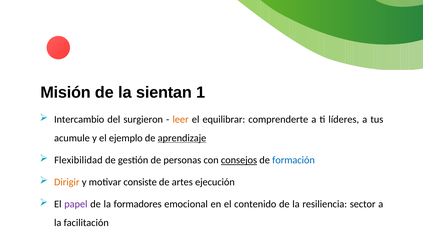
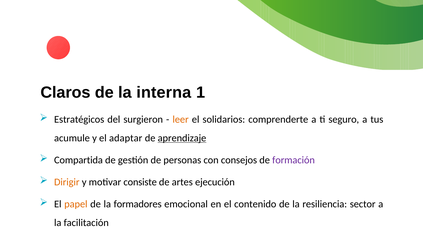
Misión: Misión -> Claros (65, 92)
sientan: sientan -> interna (164, 92)
Intercambio: Intercambio -> Estratégicos (79, 120)
equilibrar: equilibrar -> solidarios (224, 120)
líderes: líderes -> seguro (344, 120)
ejemplo: ejemplo -> adaptar (126, 138)
Flexibilidad: Flexibilidad -> Compartida (78, 160)
consejos underline: present -> none (239, 160)
formación colour: blue -> purple (294, 160)
papel colour: purple -> orange (76, 204)
